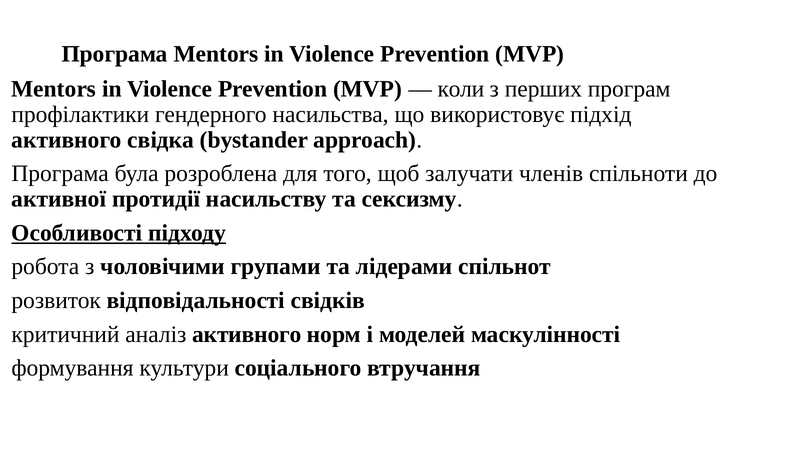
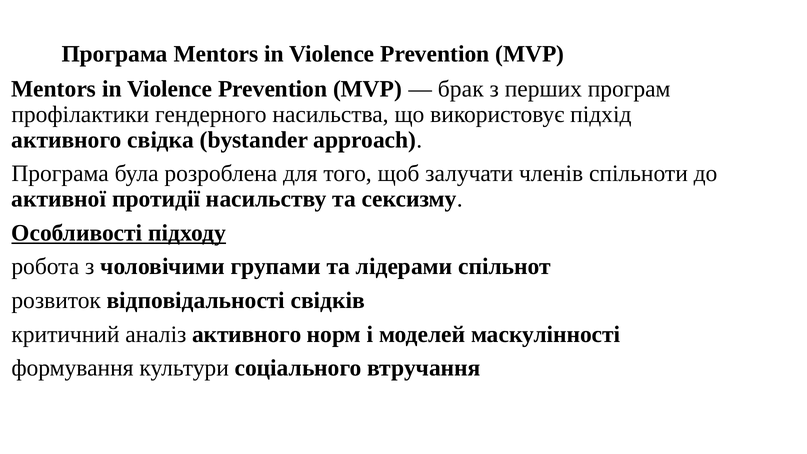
коли: коли -> брак (461, 89)
